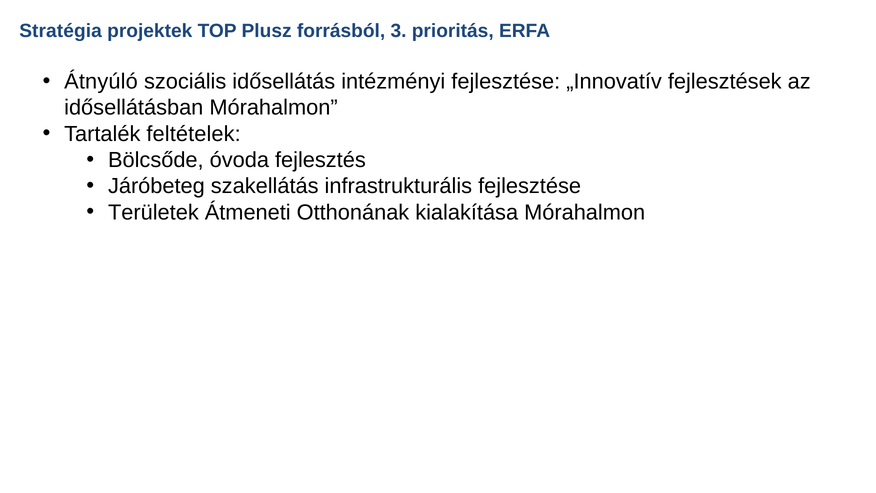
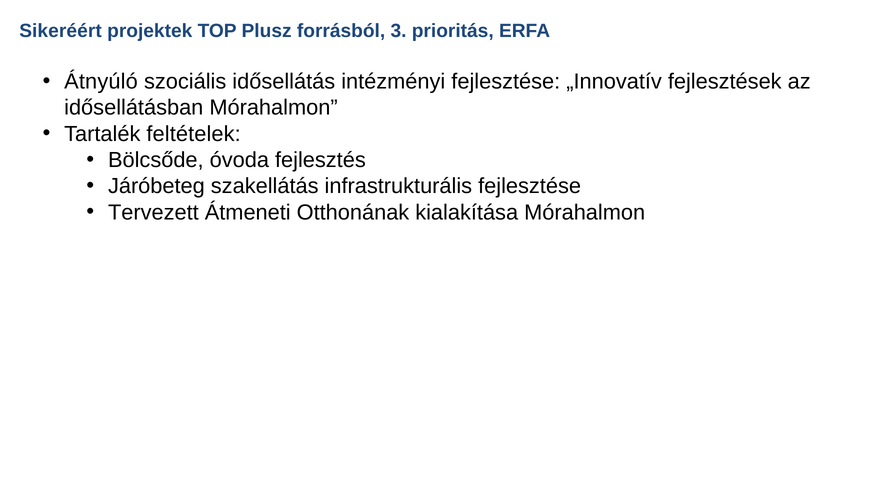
Stratégia: Stratégia -> Sikeréért (61, 31)
Területek: Területek -> Tervezett (153, 212)
